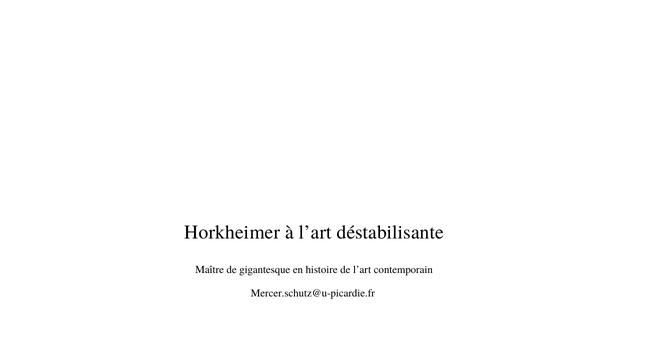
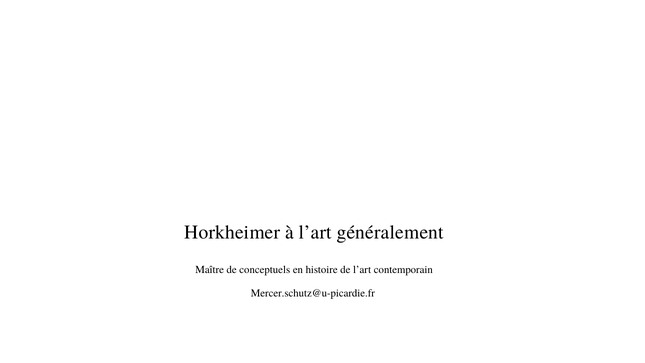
déstabilisante: déstabilisante -> généralement (390, 232)
gigantesque: gigantesque -> conceptuels (265, 270)
